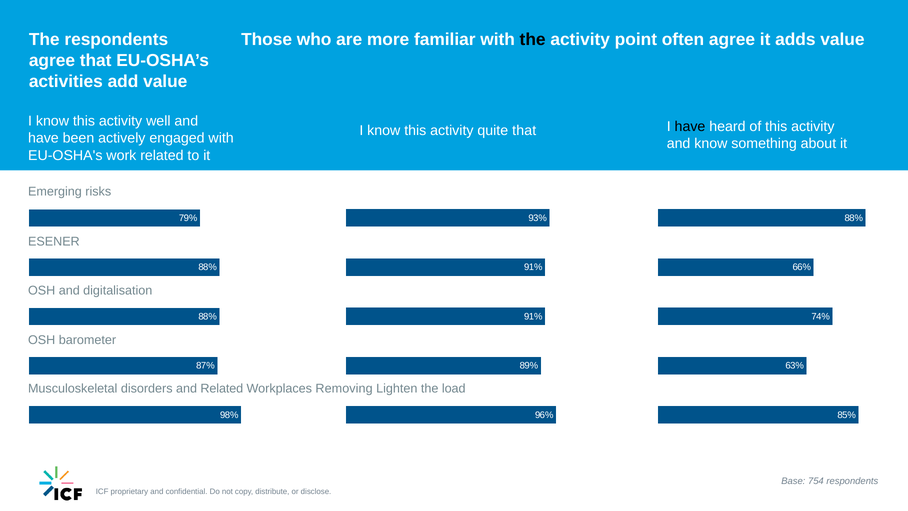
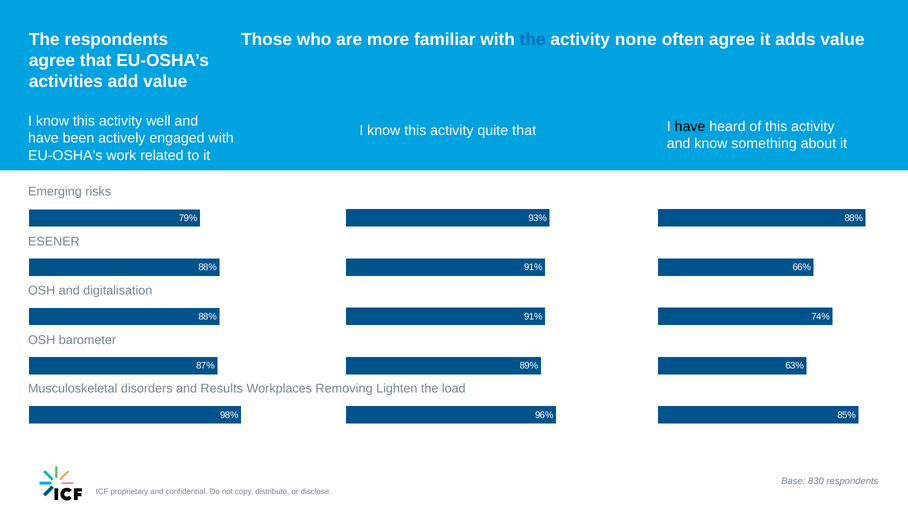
the colour: black -> blue (533, 40)
point: point -> none (636, 40)
and Related: Related -> Results (222, 389)
754: 754 -> 830 (816, 481)
